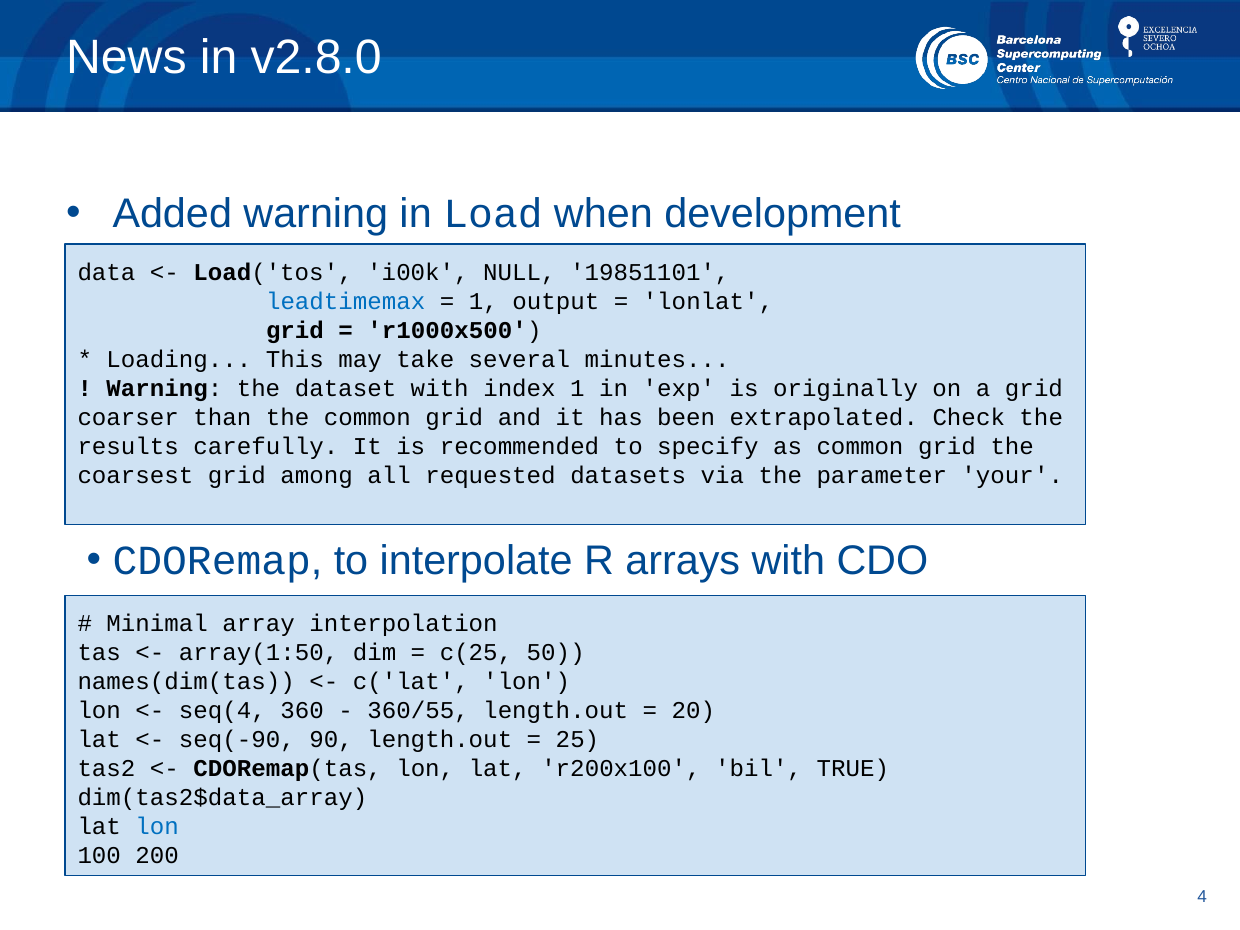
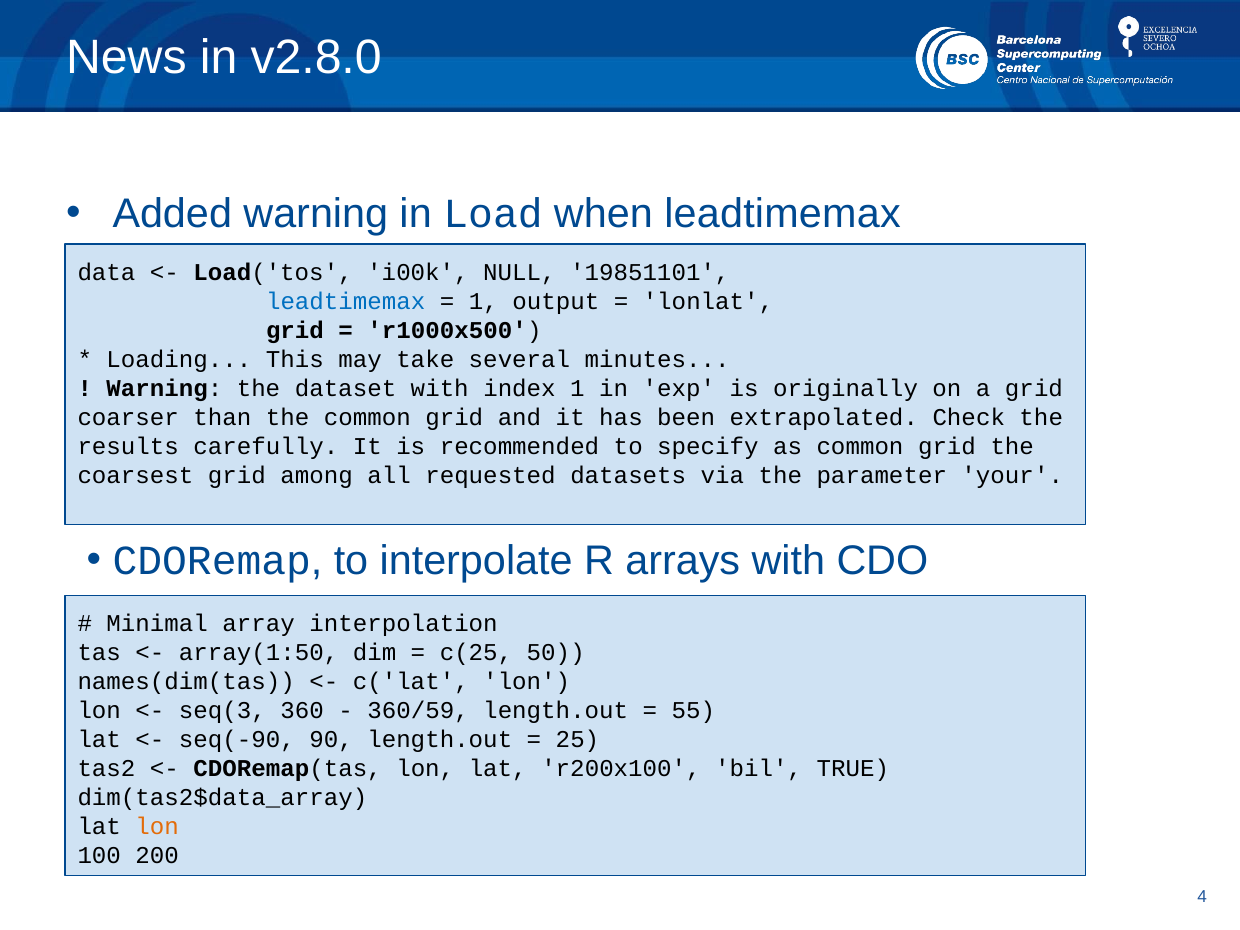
when development: development -> leadtimemax (782, 214)
seq(4: seq(4 -> seq(3 (222, 711)
360/55: 360/55 -> 360/59 (418, 711)
20: 20 -> 55 (693, 711)
lon colour: blue -> orange (157, 827)
